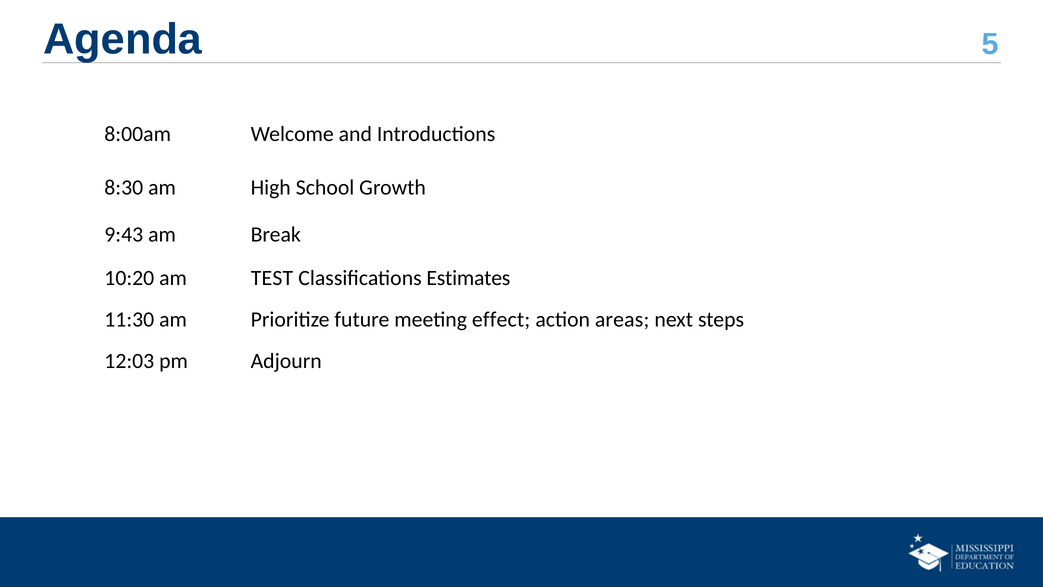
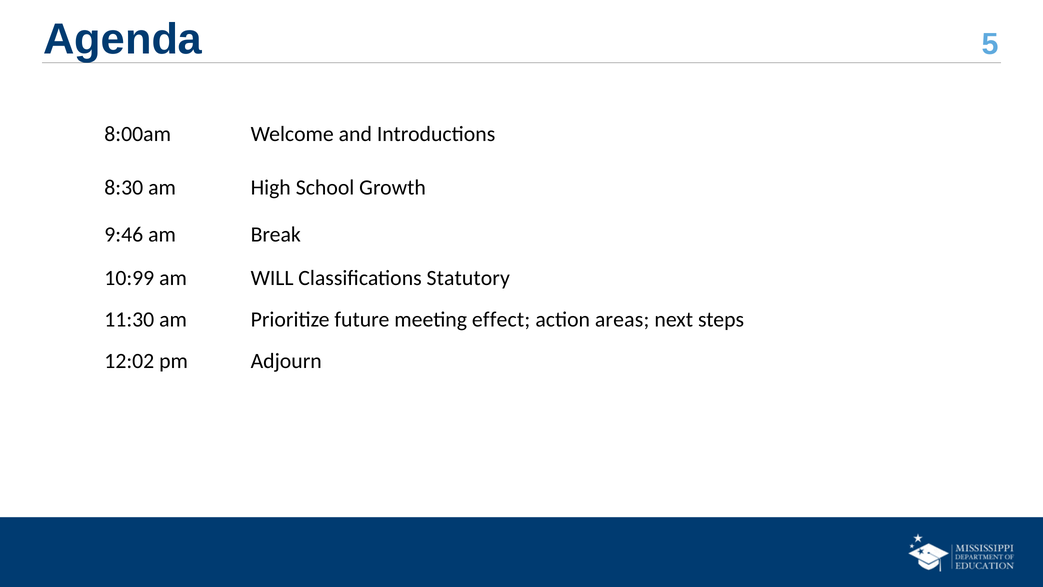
9:43: 9:43 -> 9:46 (124, 235)
10:20: 10:20 -> 10:99 (129, 278)
TEST: TEST -> WILL (272, 278)
Estimates: Estimates -> Statutory (468, 278)
12:03: 12:03 -> 12:02 (129, 361)
